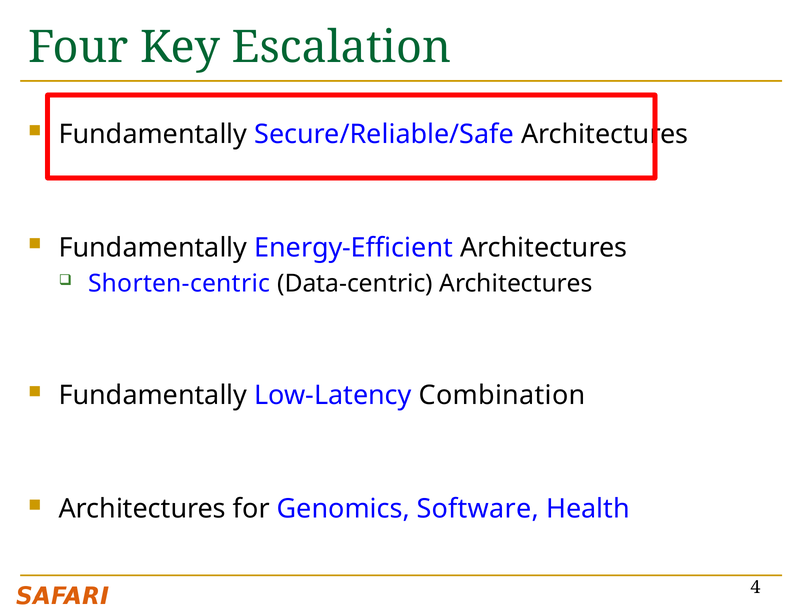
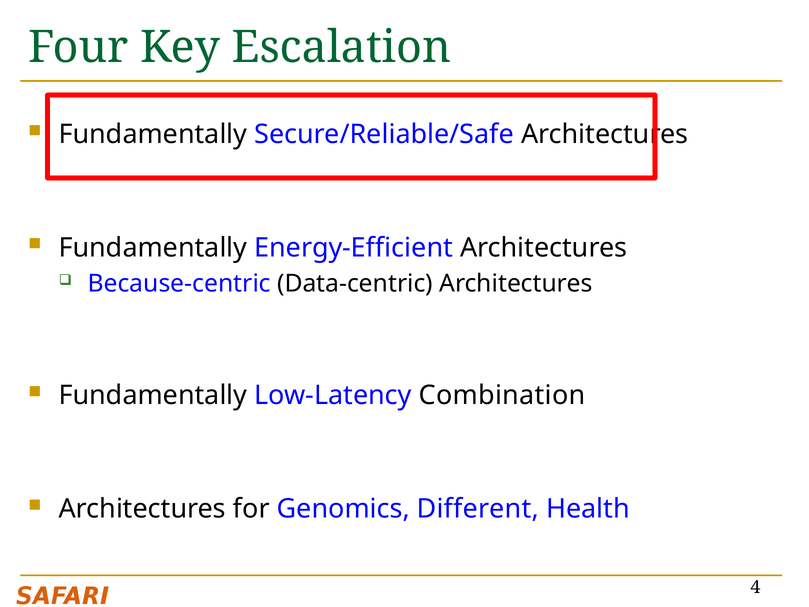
Shorten-centric: Shorten-centric -> Because-centric (179, 283)
Software: Software -> Different (478, 509)
